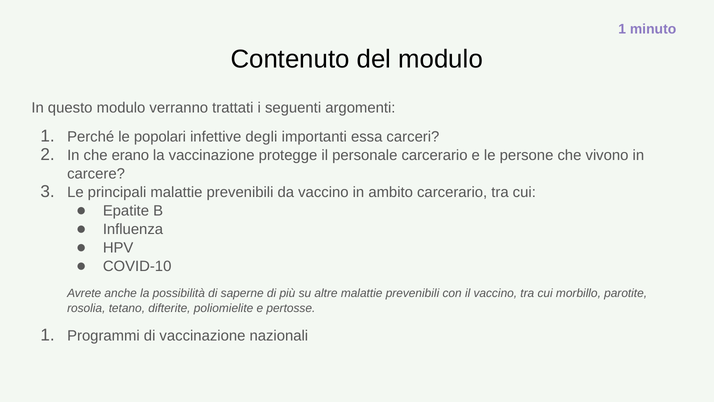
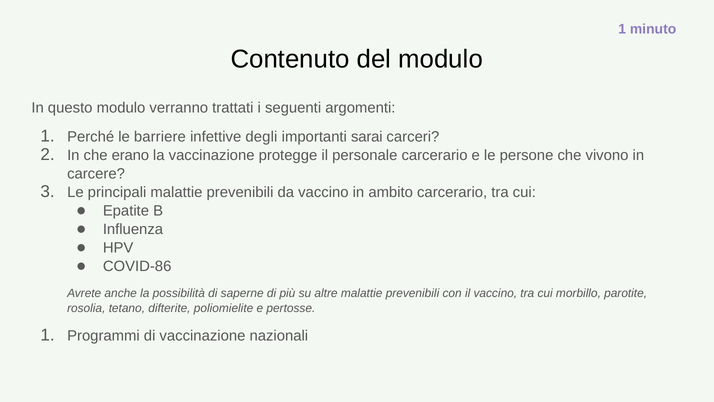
popolari: popolari -> barriere (160, 137)
essa: essa -> sarai (367, 137)
COVID-10: COVID-10 -> COVID-86 (137, 266)
